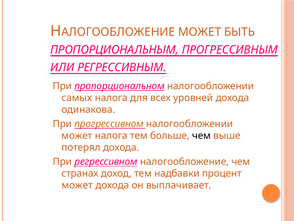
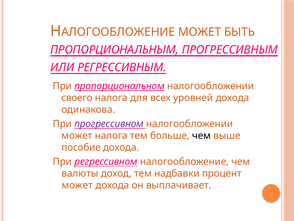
самых: самых -> своего (77, 98)
прогрессивном colour: orange -> purple (109, 124)
потерял: потерял -> пособие (81, 147)
странах: странах -> валюты (80, 173)
